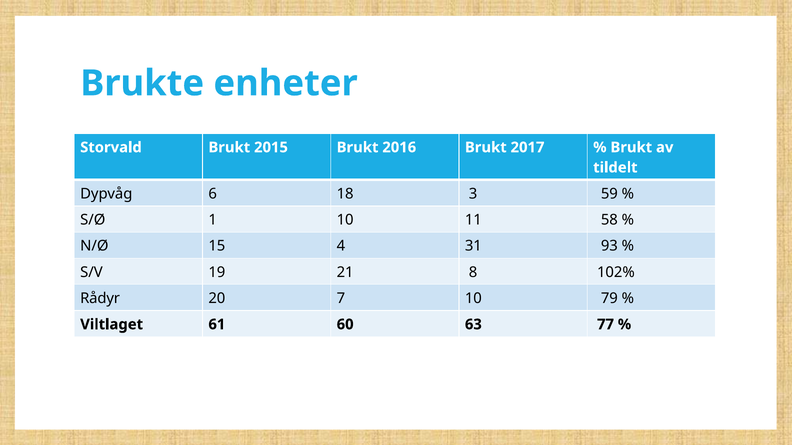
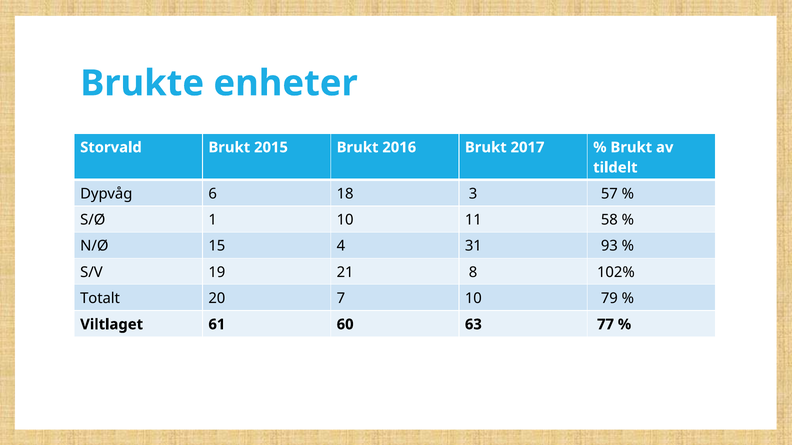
59: 59 -> 57 (609, 194)
Rådyr: Rådyr -> Totalt (100, 299)
